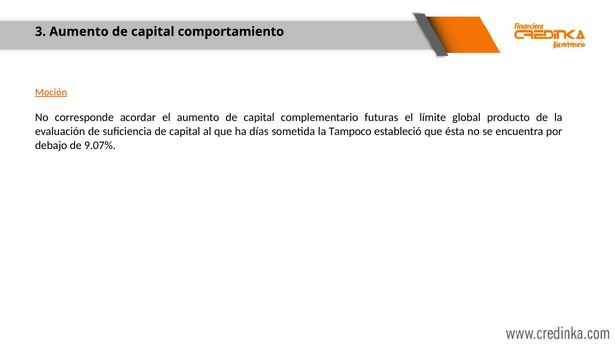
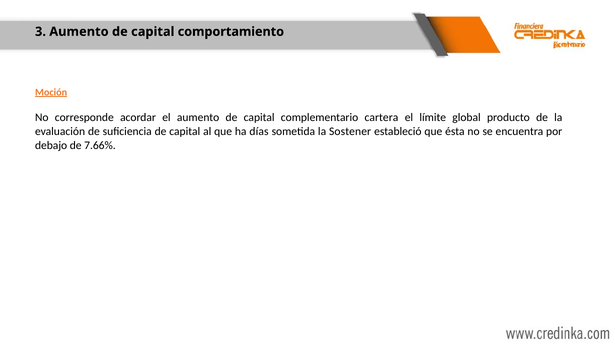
futuras: futuras -> cartera (381, 118)
Tampoco: Tampoco -> Sostener (350, 131)
9.07%: 9.07% -> 7.66% (100, 145)
